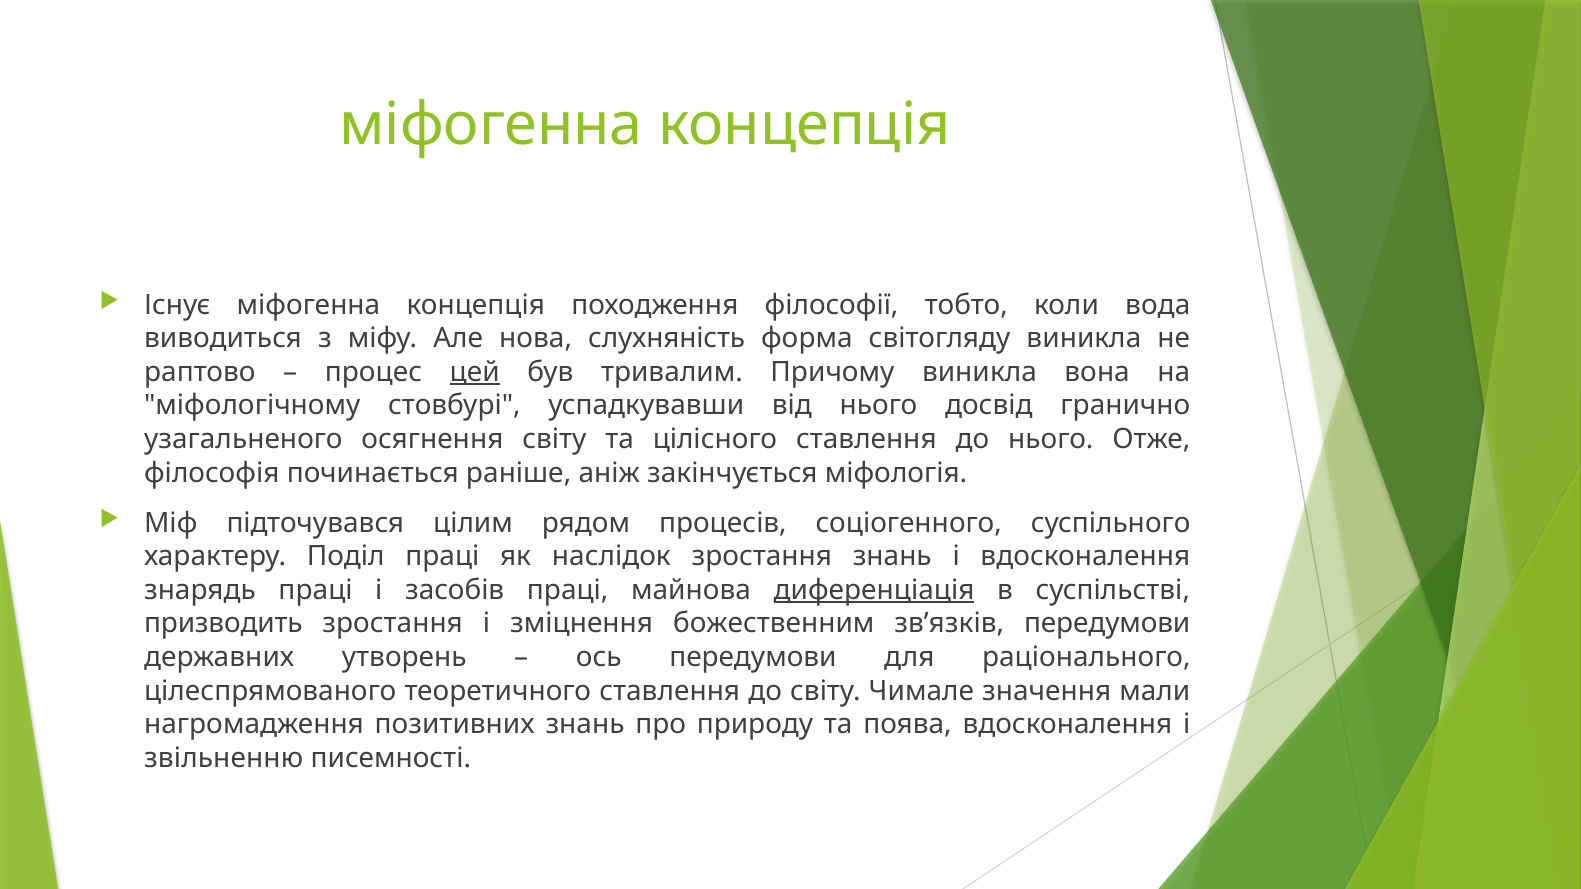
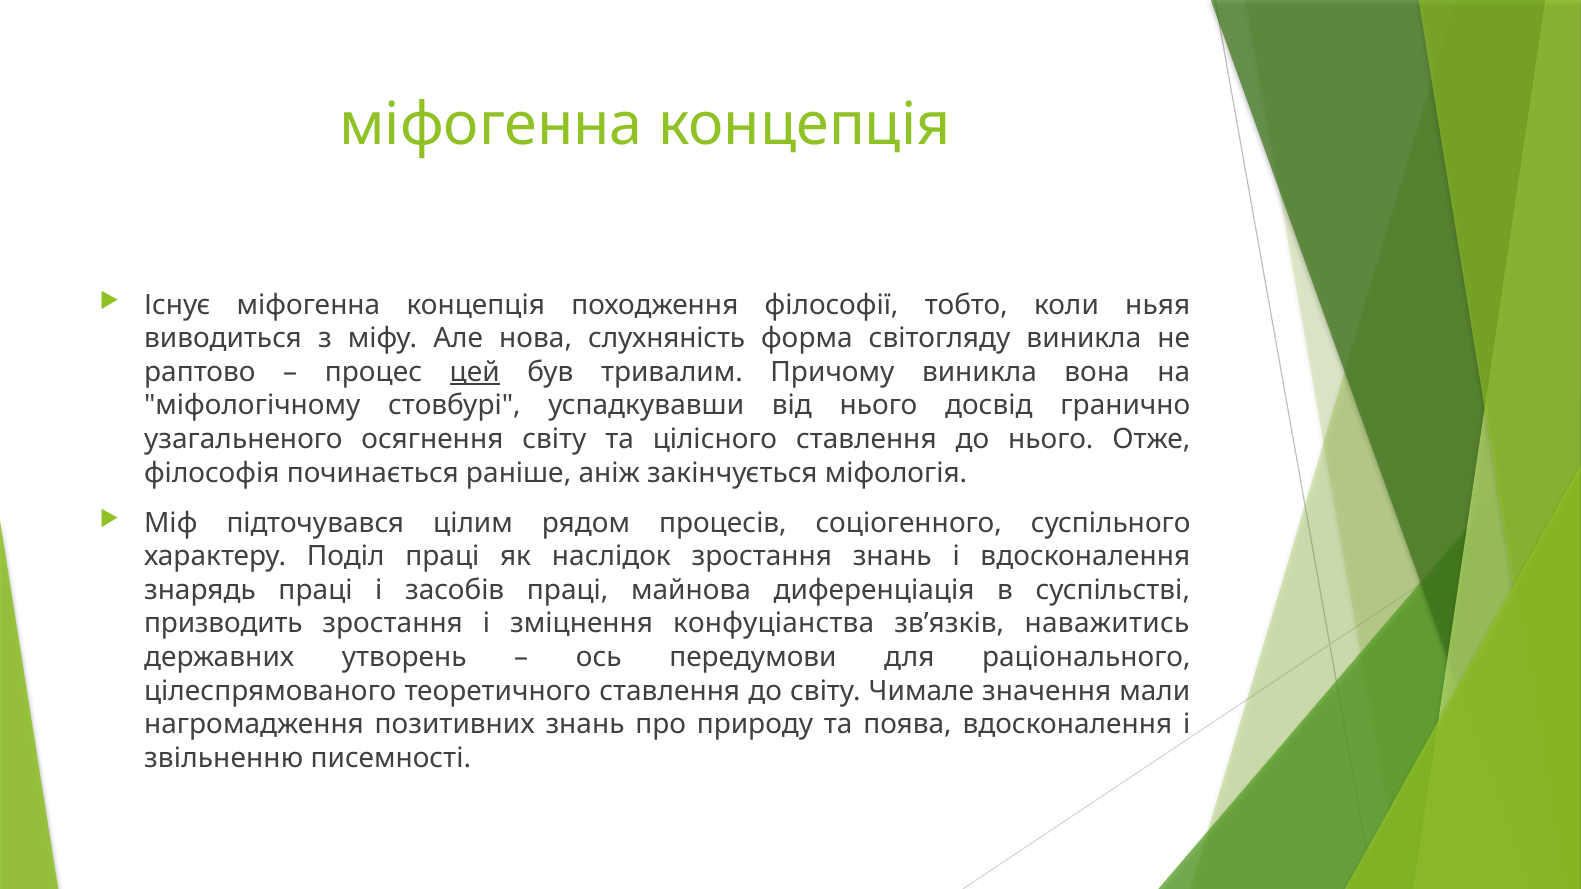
вода: вода -> ньяя (1158, 305)
диференціація underline: present -> none (874, 590)
божественним: божественним -> конфуціанства (774, 624)
зв’язків передумови: передумови -> наважитись (1107, 624)
